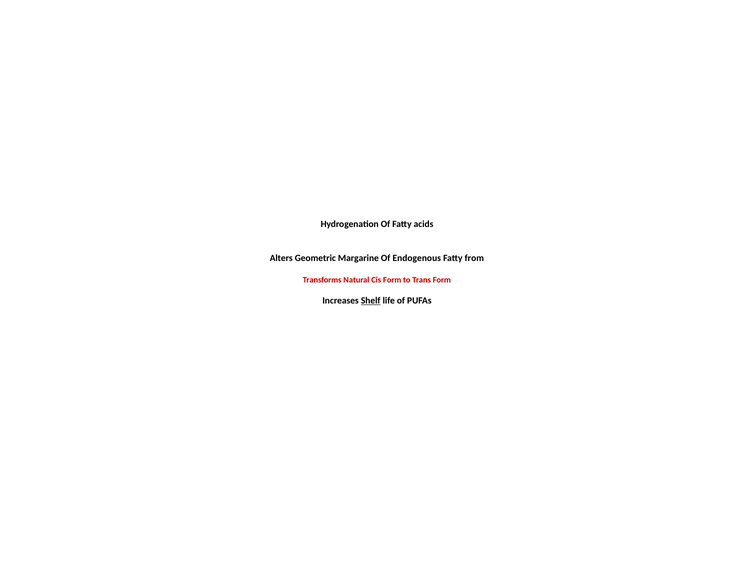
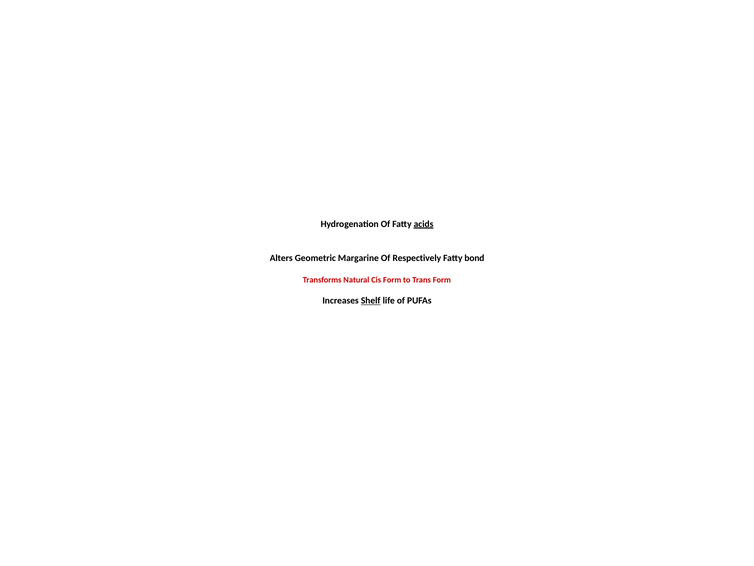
acids underline: none -> present (424, 224)
Endogenous: Endogenous -> Respectively (417, 258)
from: from -> bond (474, 258)
